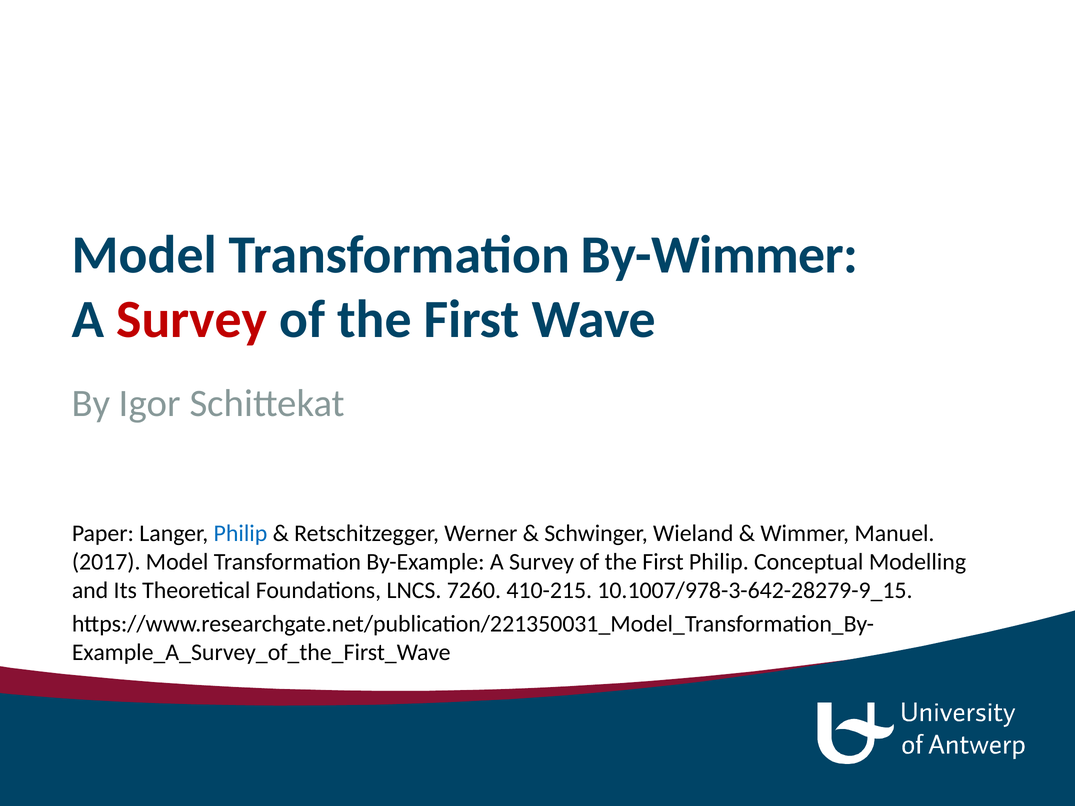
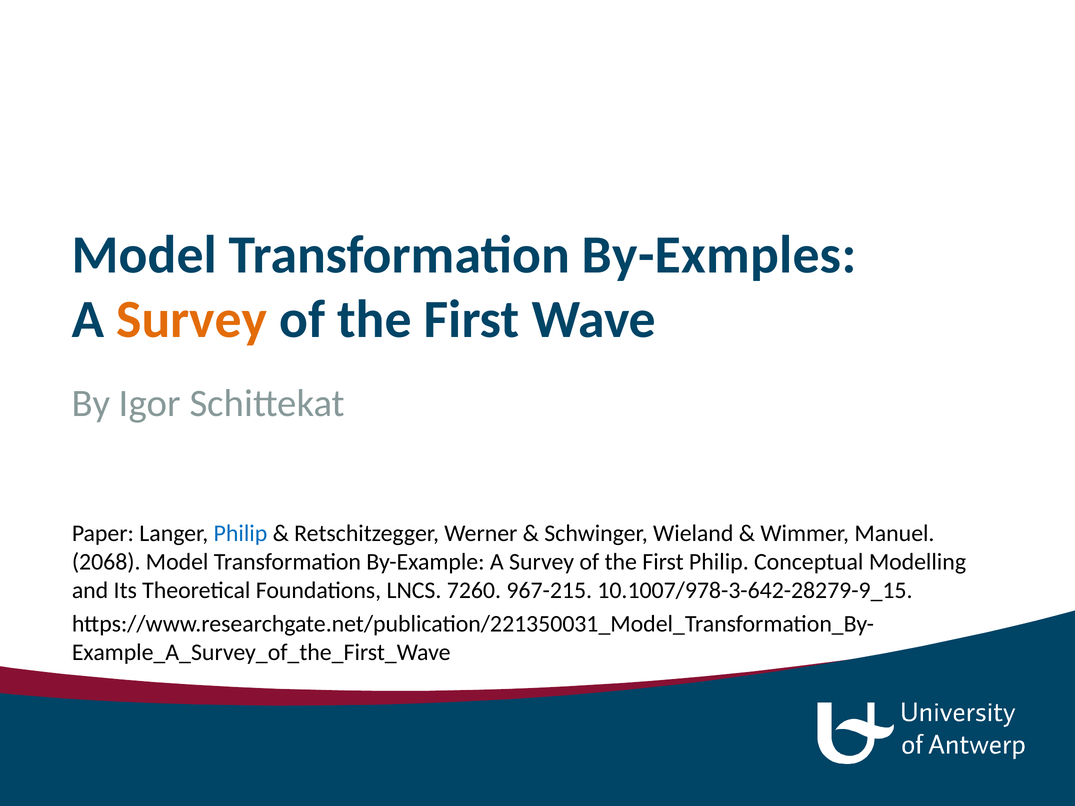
By-Wimmer: By-Wimmer -> By-Exmples (719, 255)
Survey colour: red -> orange (192, 320)
2017: 2017 -> 2068 (106, 562)
410-215: 410-215 -> 967-215 (549, 591)
